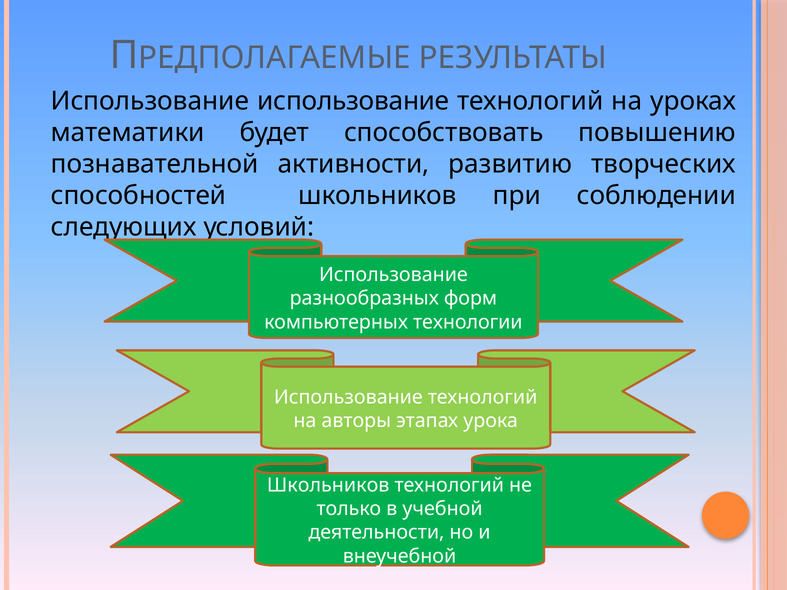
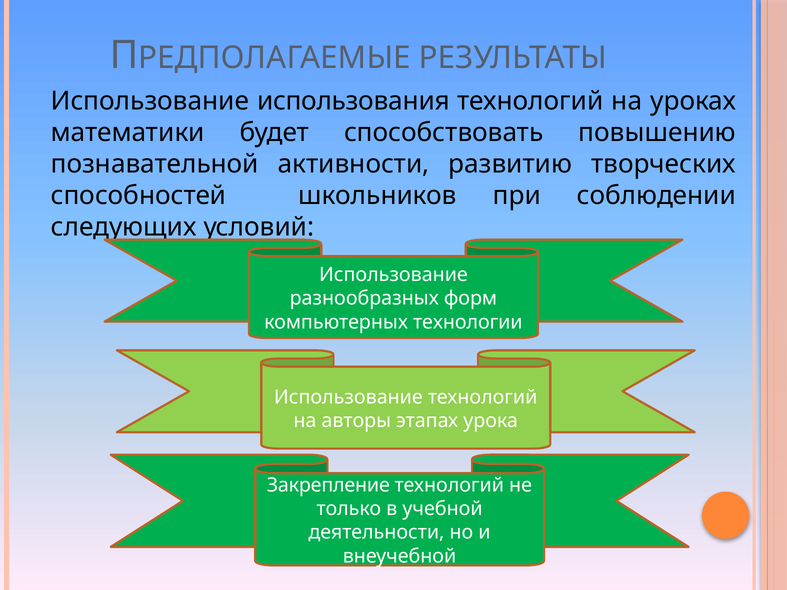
Использование использование: использование -> использования (353, 101)
Школьников: Школьников -> Закрепление (328, 485)
